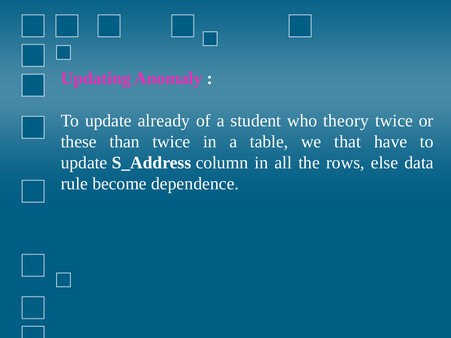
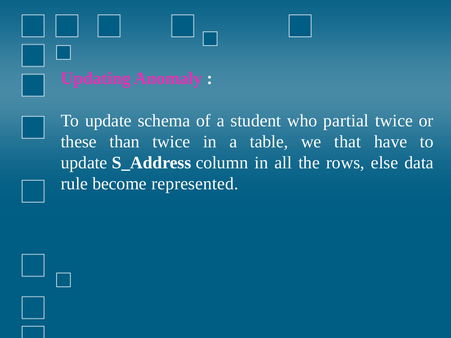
already: already -> schema (164, 121)
theory: theory -> partial (346, 121)
dependence: dependence -> represented (195, 184)
